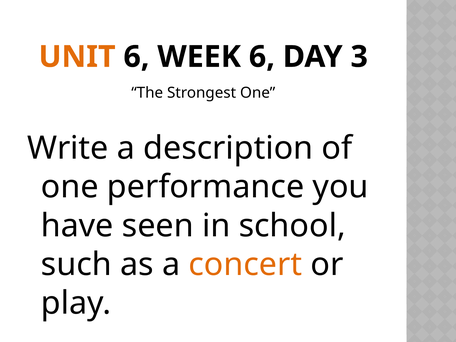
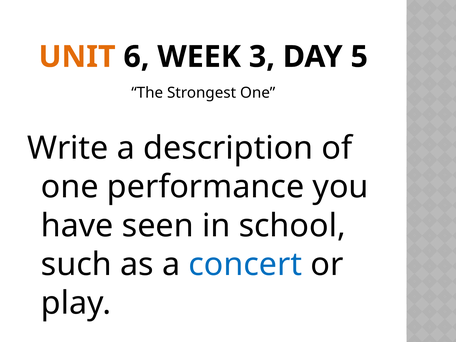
WEEK 6: 6 -> 3 (262, 57)
3: 3 -> 5 (359, 57)
concert colour: orange -> blue (245, 265)
